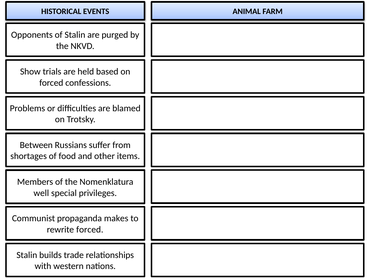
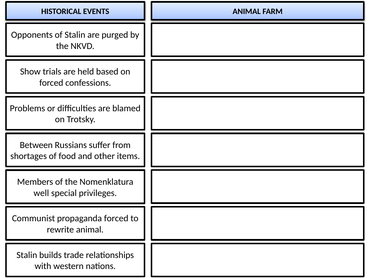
propaganda makes: makes -> forced (116, 218)
rewrite forced: forced -> animal (90, 229)
